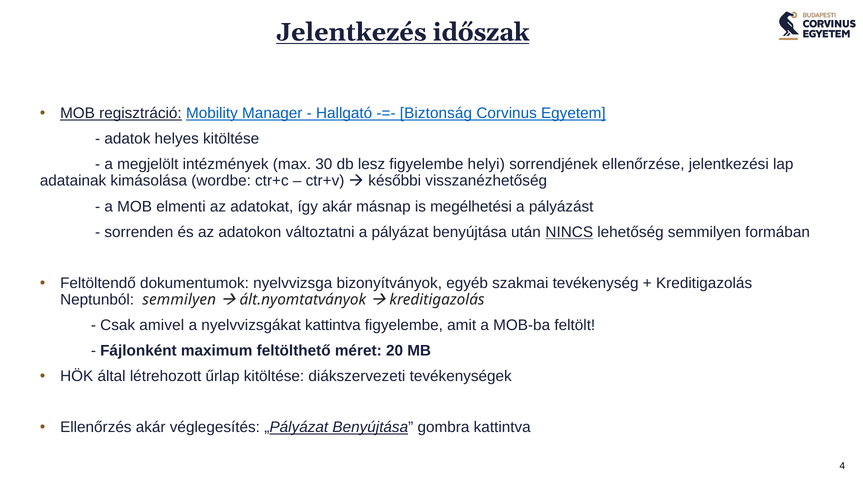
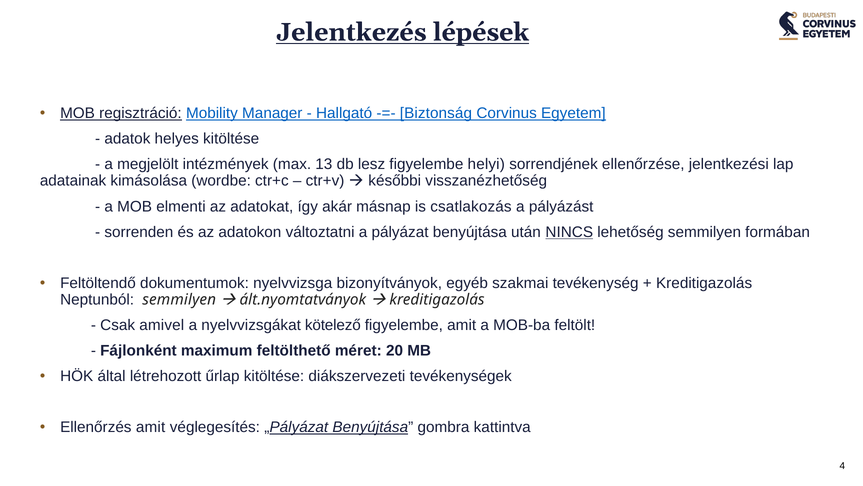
időszak: időszak -> lépések (481, 32)
30: 30 -> 13 (324, 164)
megélhetési: megélhetési -> csatlakozás (471, 206)
nyelvvizsgákat kattintva: kattintva -> kötelező (333, 325)
Ellenőrzés akár: akár -> amit (151, 427)
